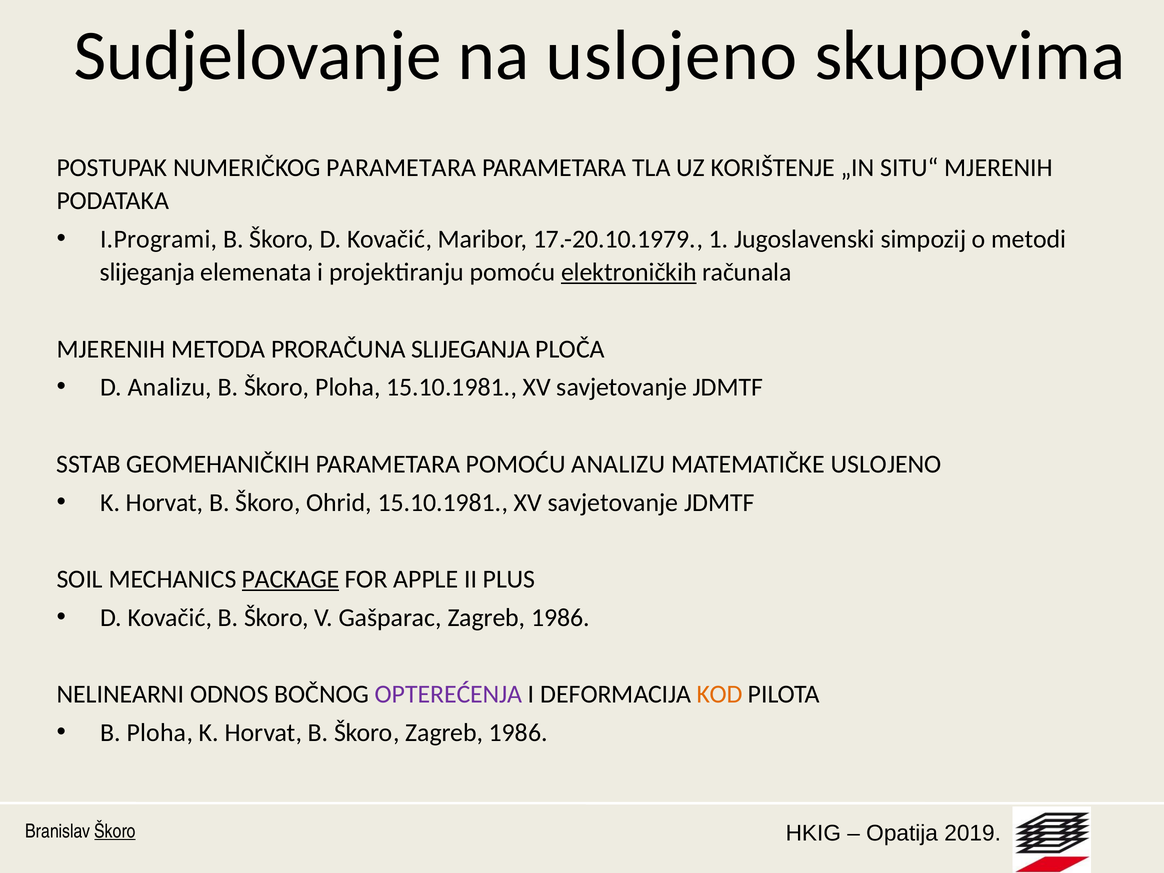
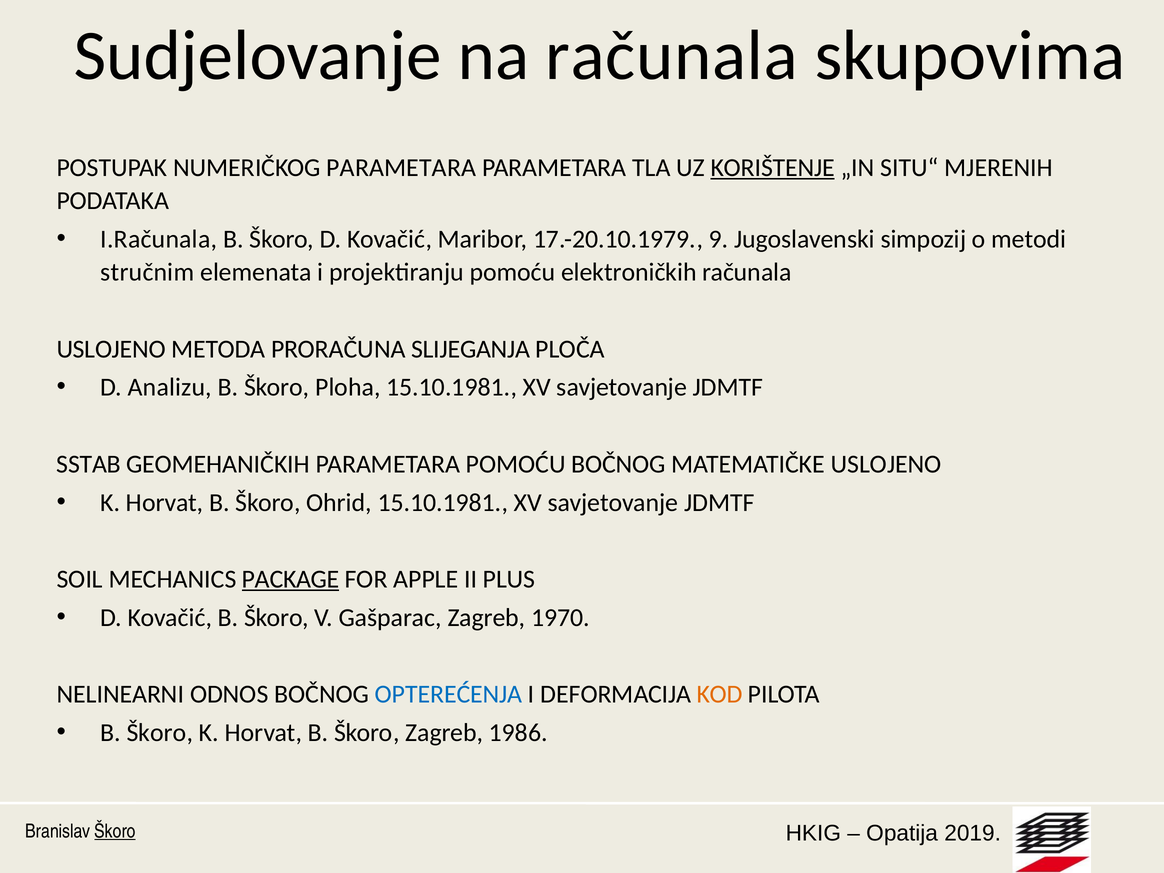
na uslojeno: uslojeno -> računala (672, 56)
KORIŠTENJE underline: none -> present (773, 168)
I.Programi: I.Programi -> I.Računala (159, 239)
1: 1 -> 9 (719, 239)
slijeganja: slijeganja -> stručnim (147, 272)
elektroničkih underline: present -> none (629, 272)
MJERENIH: MJERENIH -> USLOJENO (111, 349)
POMOĆU ANALIZU: ANALIZU -> BOČNOG (618, 464)
Gašparac Zagreb 1986: 1986 -> 1970 (561, 618)
OPTEREĆENJA colour: purple -> blue (449, 694)
Ploha: Ploha -> Škoro (160, 733)
